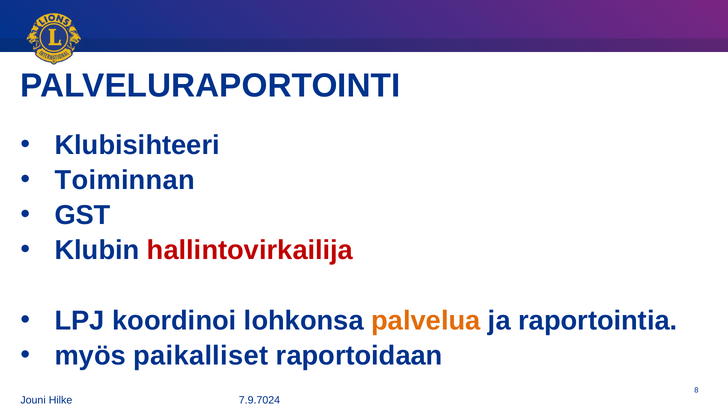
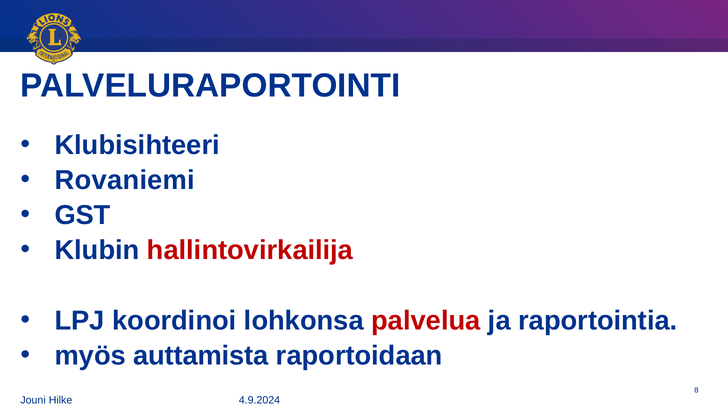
Toiminnan: Toiminnan -> Rovaniemi (125, 180)
palvelua colour: orange -> red (426, 320)
paikalliset: paikalliset -> auttamista (201, 355)
7.9.7024: 7.9.7024 -> 4.9.2024 (259, 400)
